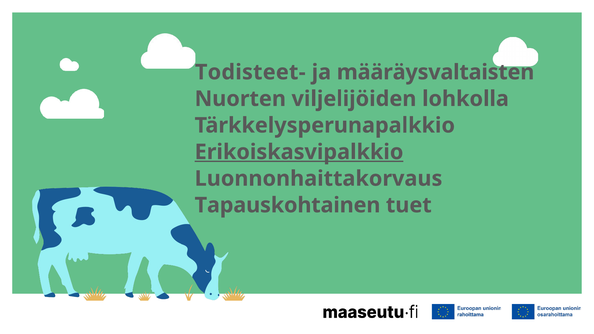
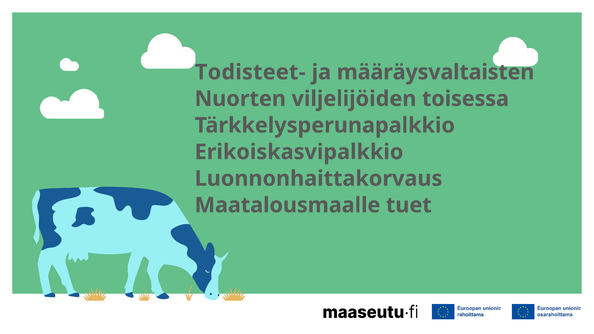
lohkolla: lohkolla -> toisessa (465, 99)
Erikoiskasvipalkkio underline: present -> none (299, 152)
Tapauskohtainen: Tapauskohtainen -> Maatalousmaalle (287, 205)
